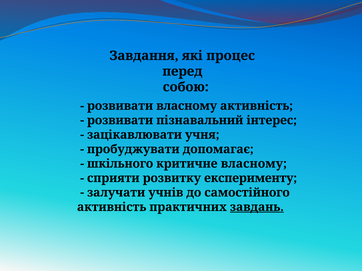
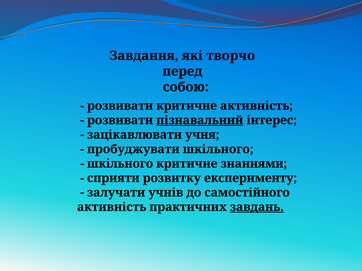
процес: процес -> творчо (231, 56)
розвивати власному: власному -> критичне (187, 106)
пізнавальний underline: none -> present (200, 120)
пробуджувати допомагає: допомагає -> шкільного (218, 149)
критичне власному: власному -> знаннями (254, 164)
